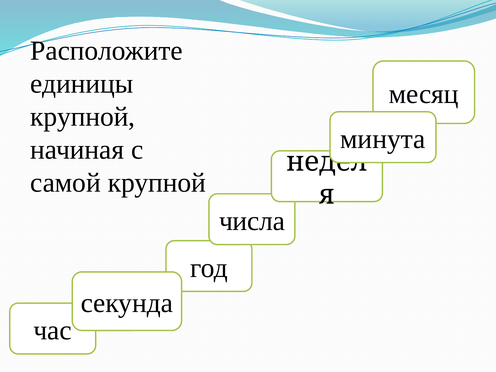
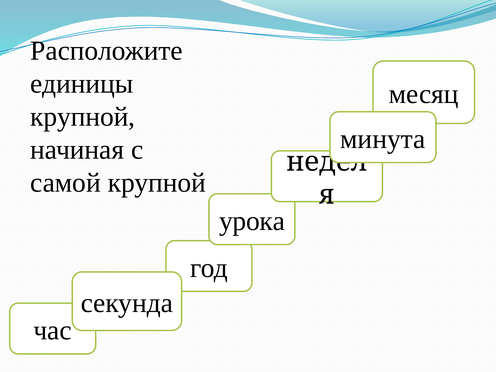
числа: числа -> урока (252, 221)
